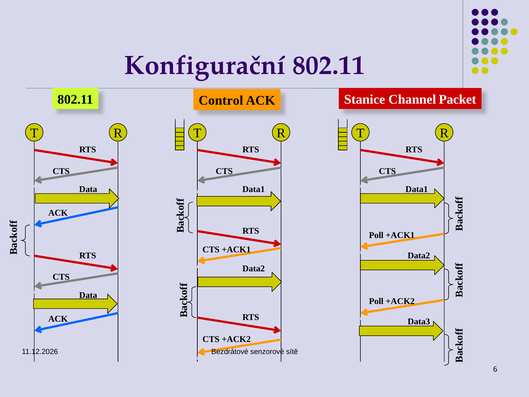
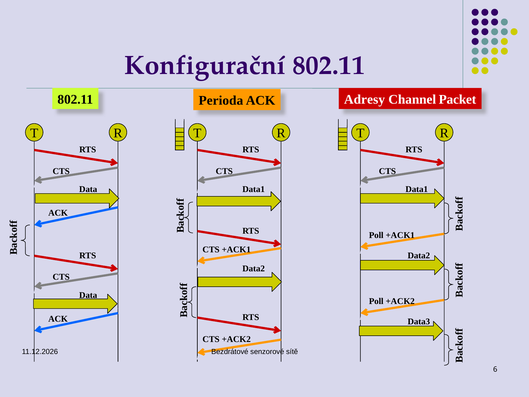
Control: Control -> Perioda (221, 100)
Stanice: Stanice -> Adresy (364, 99)
